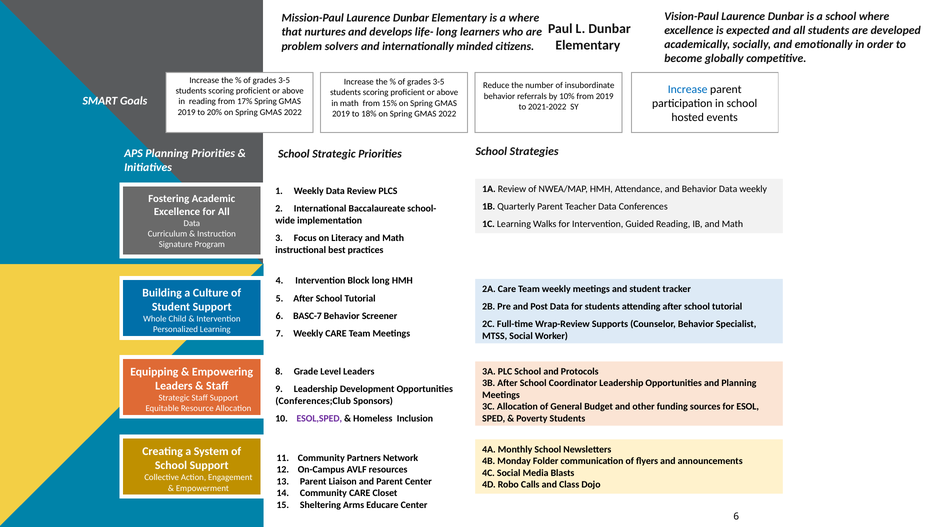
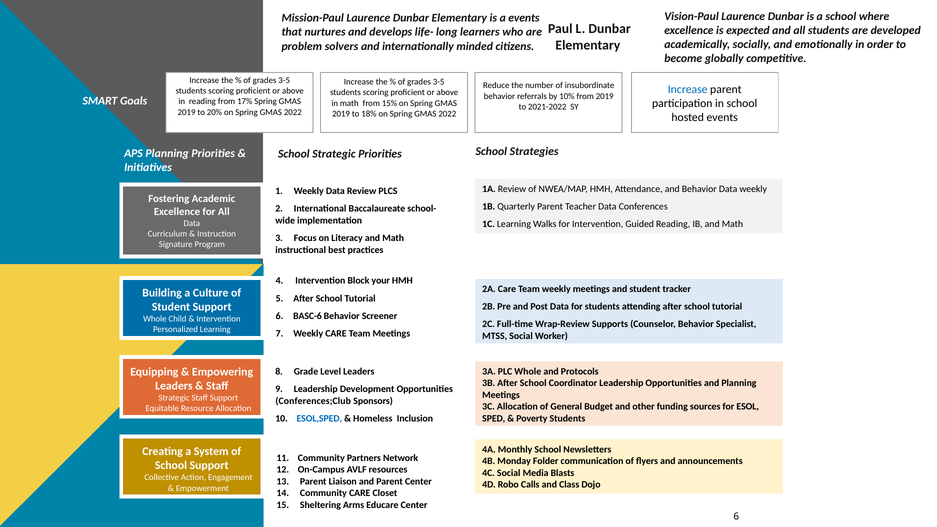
a where: where -> events (524, 18)
Block long: long -> your (381, 281)
BASC-7: BASC-7 -> BASC-6 (308, 316)
PLC School: School -> Whole (528, 372)
ESOL,SPED colour: purple -> blue (319, 418)
